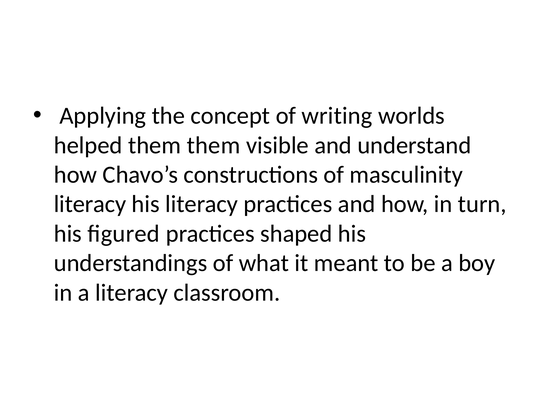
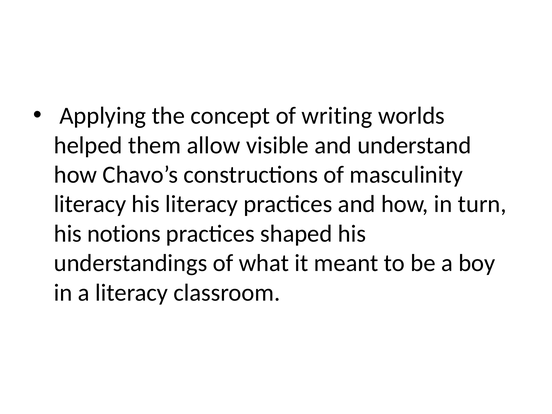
them them: them -> allow (214, 145)
ﬁgured: ﬁgured -> notions (124, 234)
